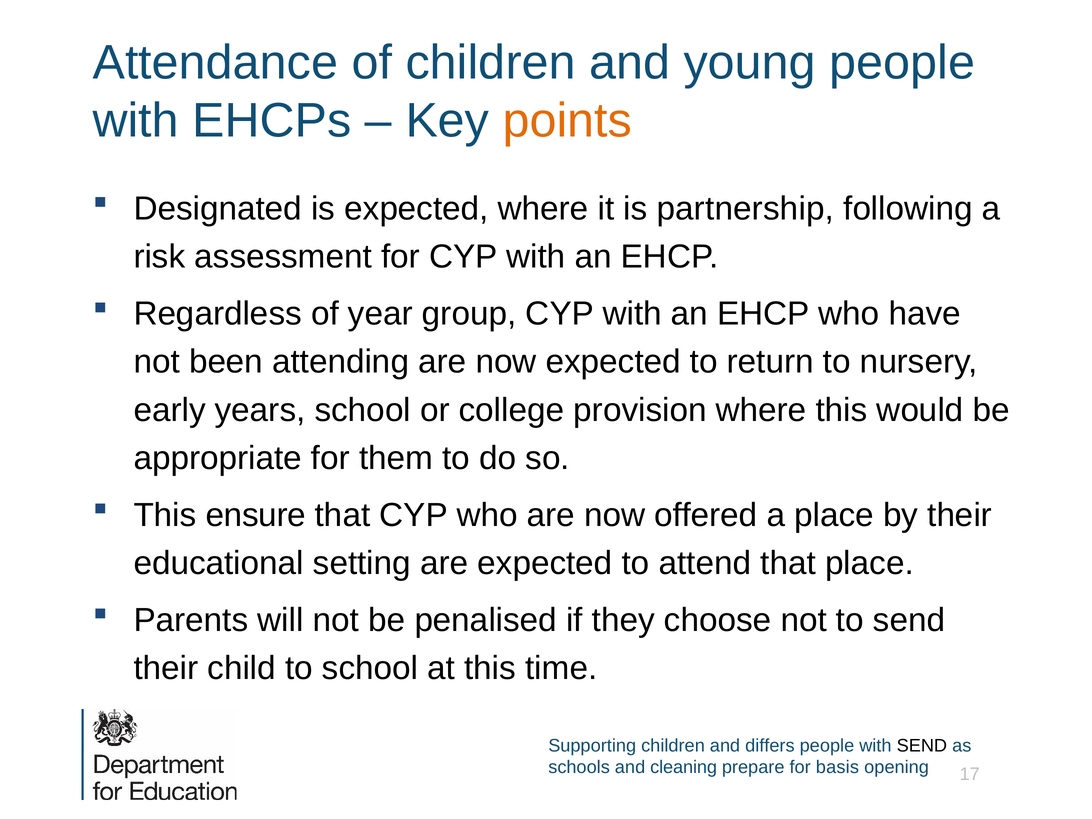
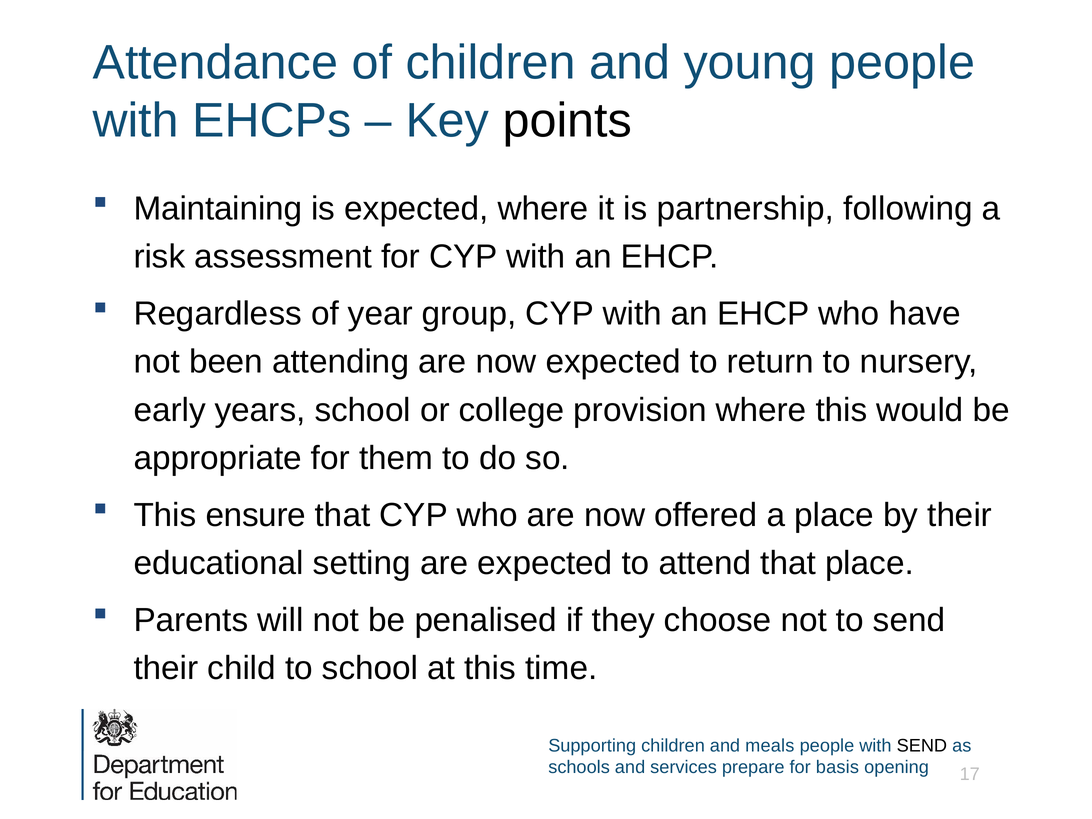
points colour: orange -> black (567, 121)
Designated: Designated -> Maintaining (218, 209)
differs: differs -> meals (770, 746)
cleaning: cleaning -> services (684, 767)
